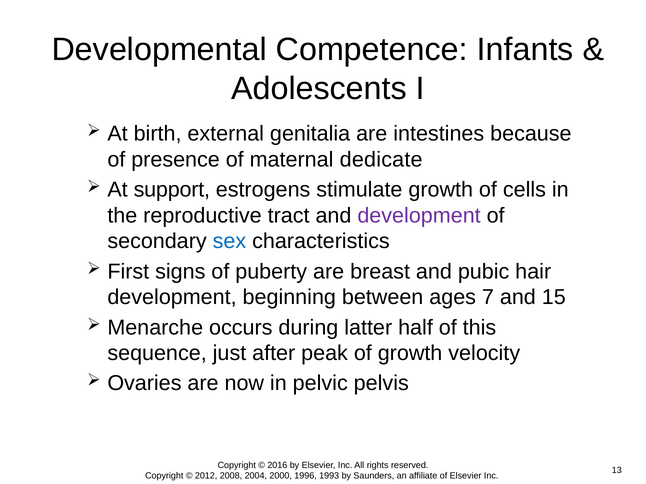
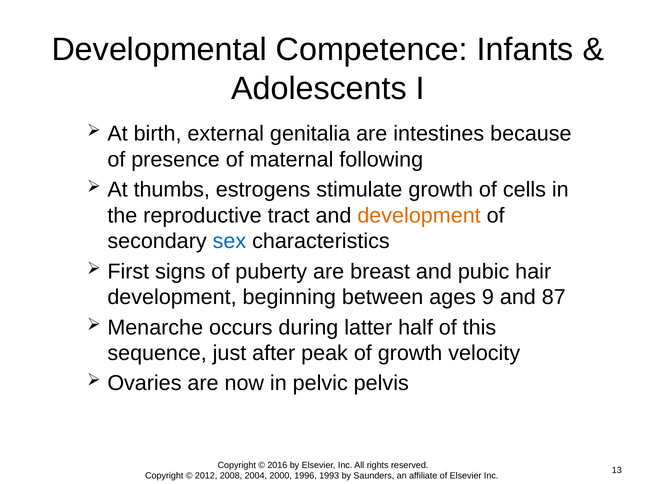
dedicate: dedicate -> following (381, 160)
support: support -> thumbs (172, 190)
development colour: purple -> orange (419, 216)
7: 7 -> 9 (488, 298)
15: 15 -> 87 (554, 298)
